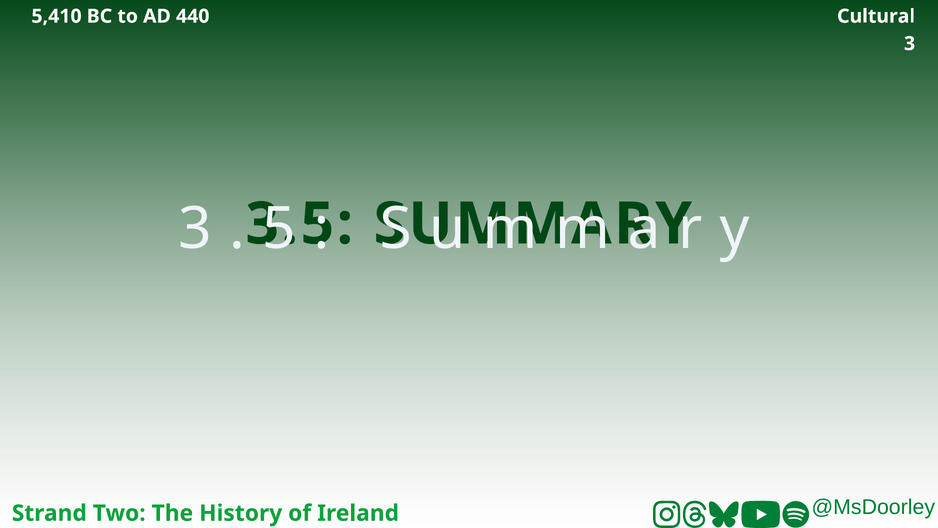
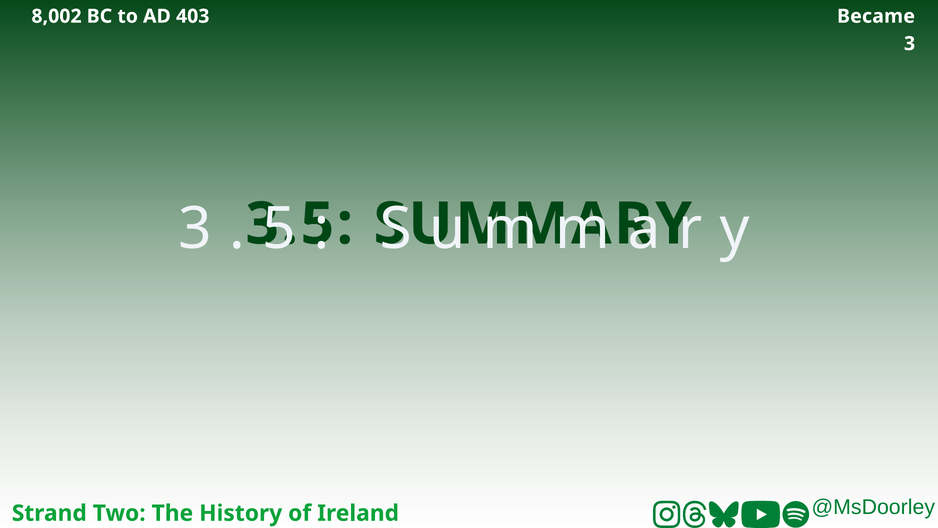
5,410: 5,410 -> 8,002 (57, 16)
440: 440 -> 403 (193, 16)
Cultural: Cultural -> Became (876, 16)
